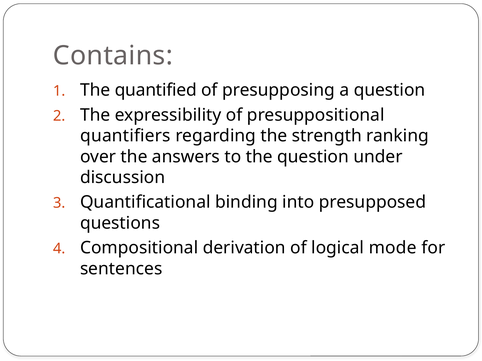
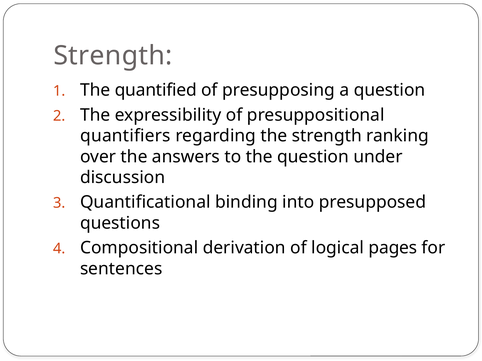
Contains: Contains -> Strength (113, 56)
mode: mode -> pages (393, 248)
